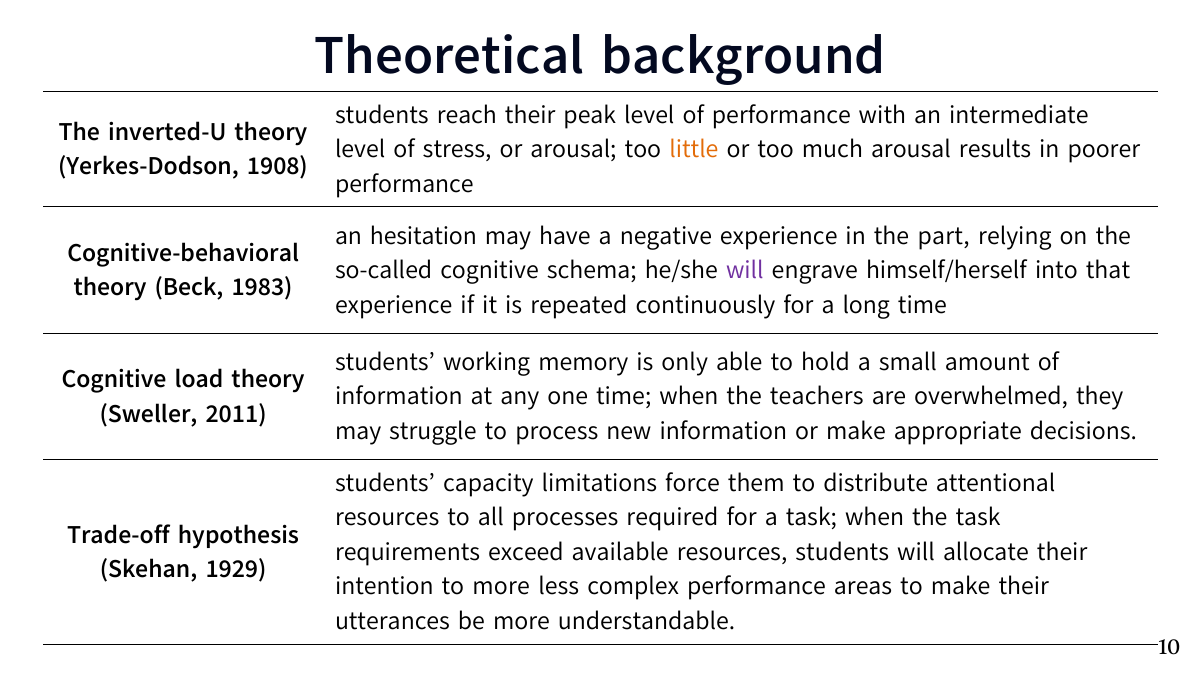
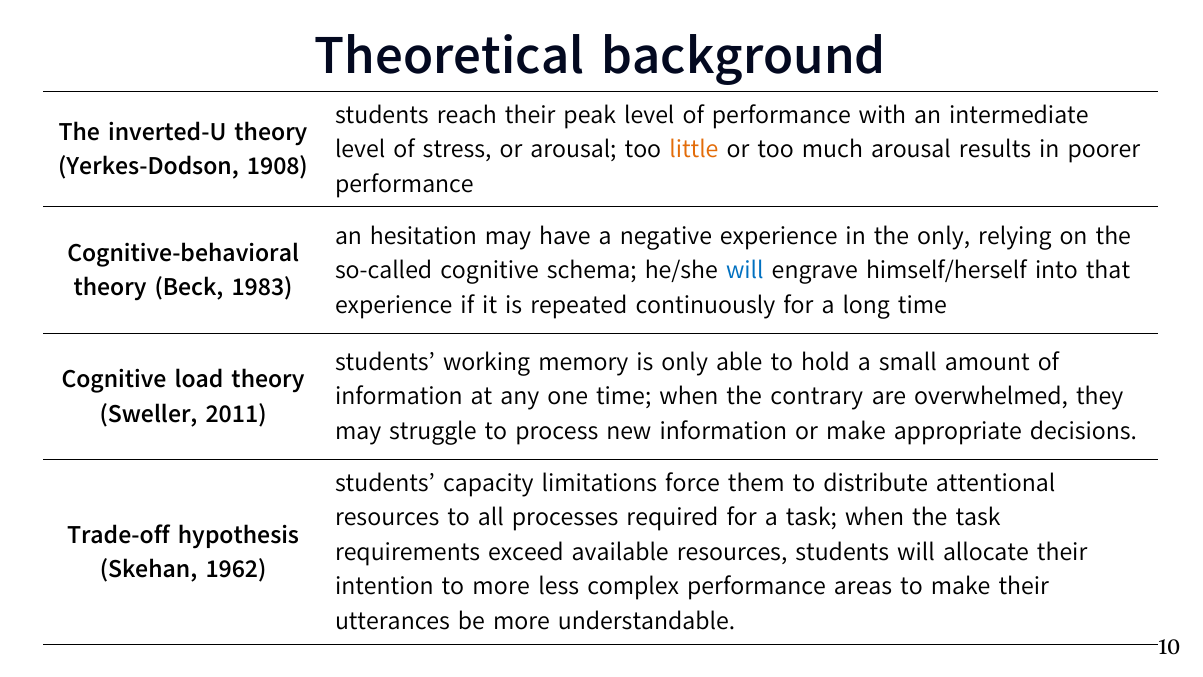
the part: part -> only (944, 236)
will colour: purple -> blue (745, 270)
teachers: teachers -> contrary (817, 396)
1929: 1929 -> 1962 (236, 569)
